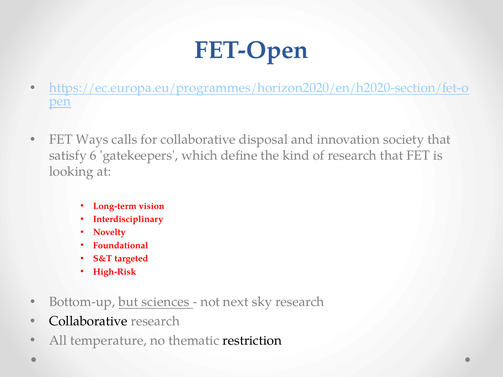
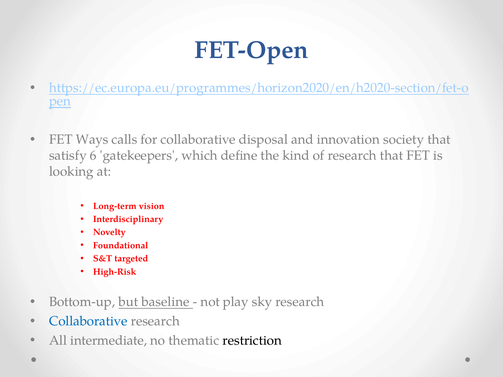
sciences: sciences -> baseline (165, 302)
next: next -> play (236, 302)
Collaborative colour: black -> blue (88, 321)
temperature: temperature -> intermediate (109, 341)
